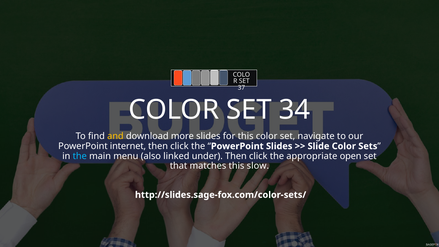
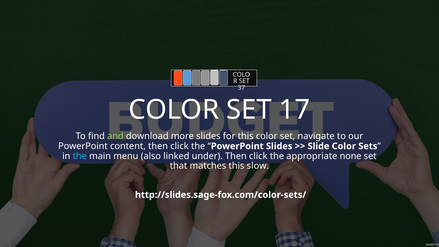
34: 34 -> 17 (295, 110)
and colour: yellow -> light green (115, 136)
internet: internet -> content (128, 146)
open: open -> none (351, 156)
